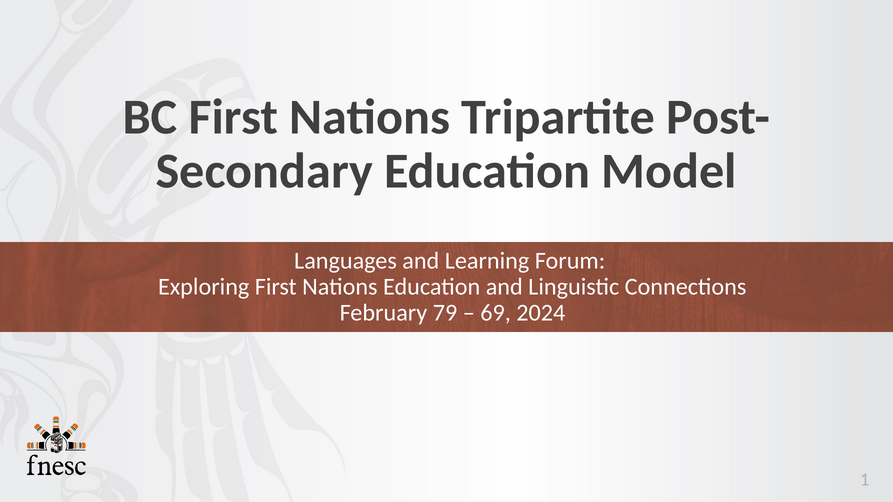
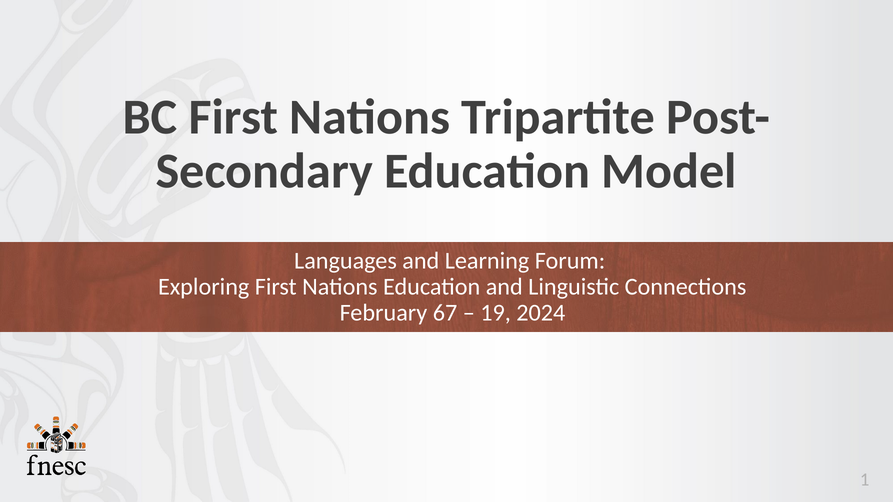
79: 79 -> 67 (445, 313)
69: 69 -> 19 (496, 313)
